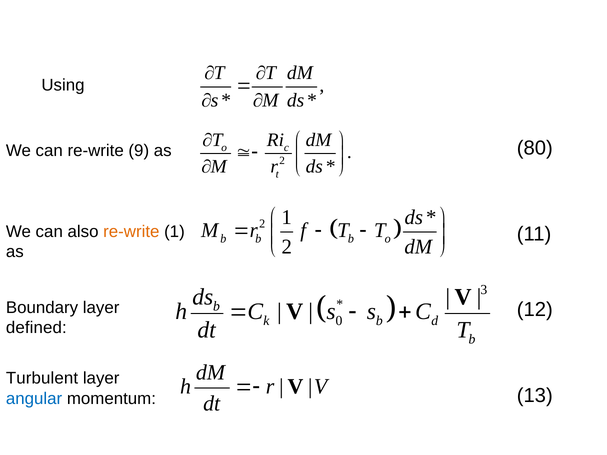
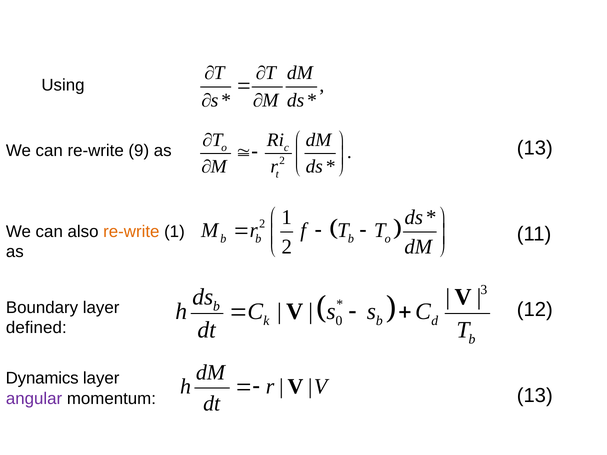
as 80: 80 -> 13 (535, 148)
Turbulent: Turbulent -> Dynamics (42, 378)
angular colour: blue -> purple (34, 399)
